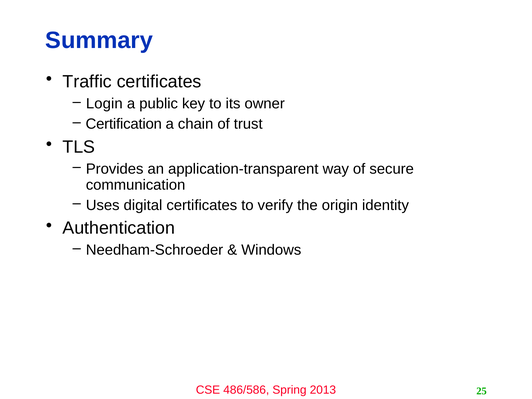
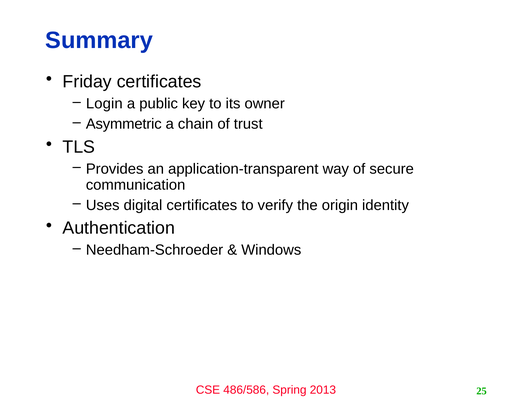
Traffic: Traffic -> Friday (87, 82)
Certification: Certification -> Asymmetric (124, 124)
